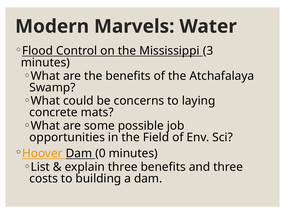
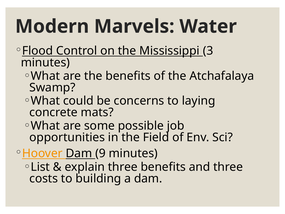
0: 0 -> 9 (100, 153)
